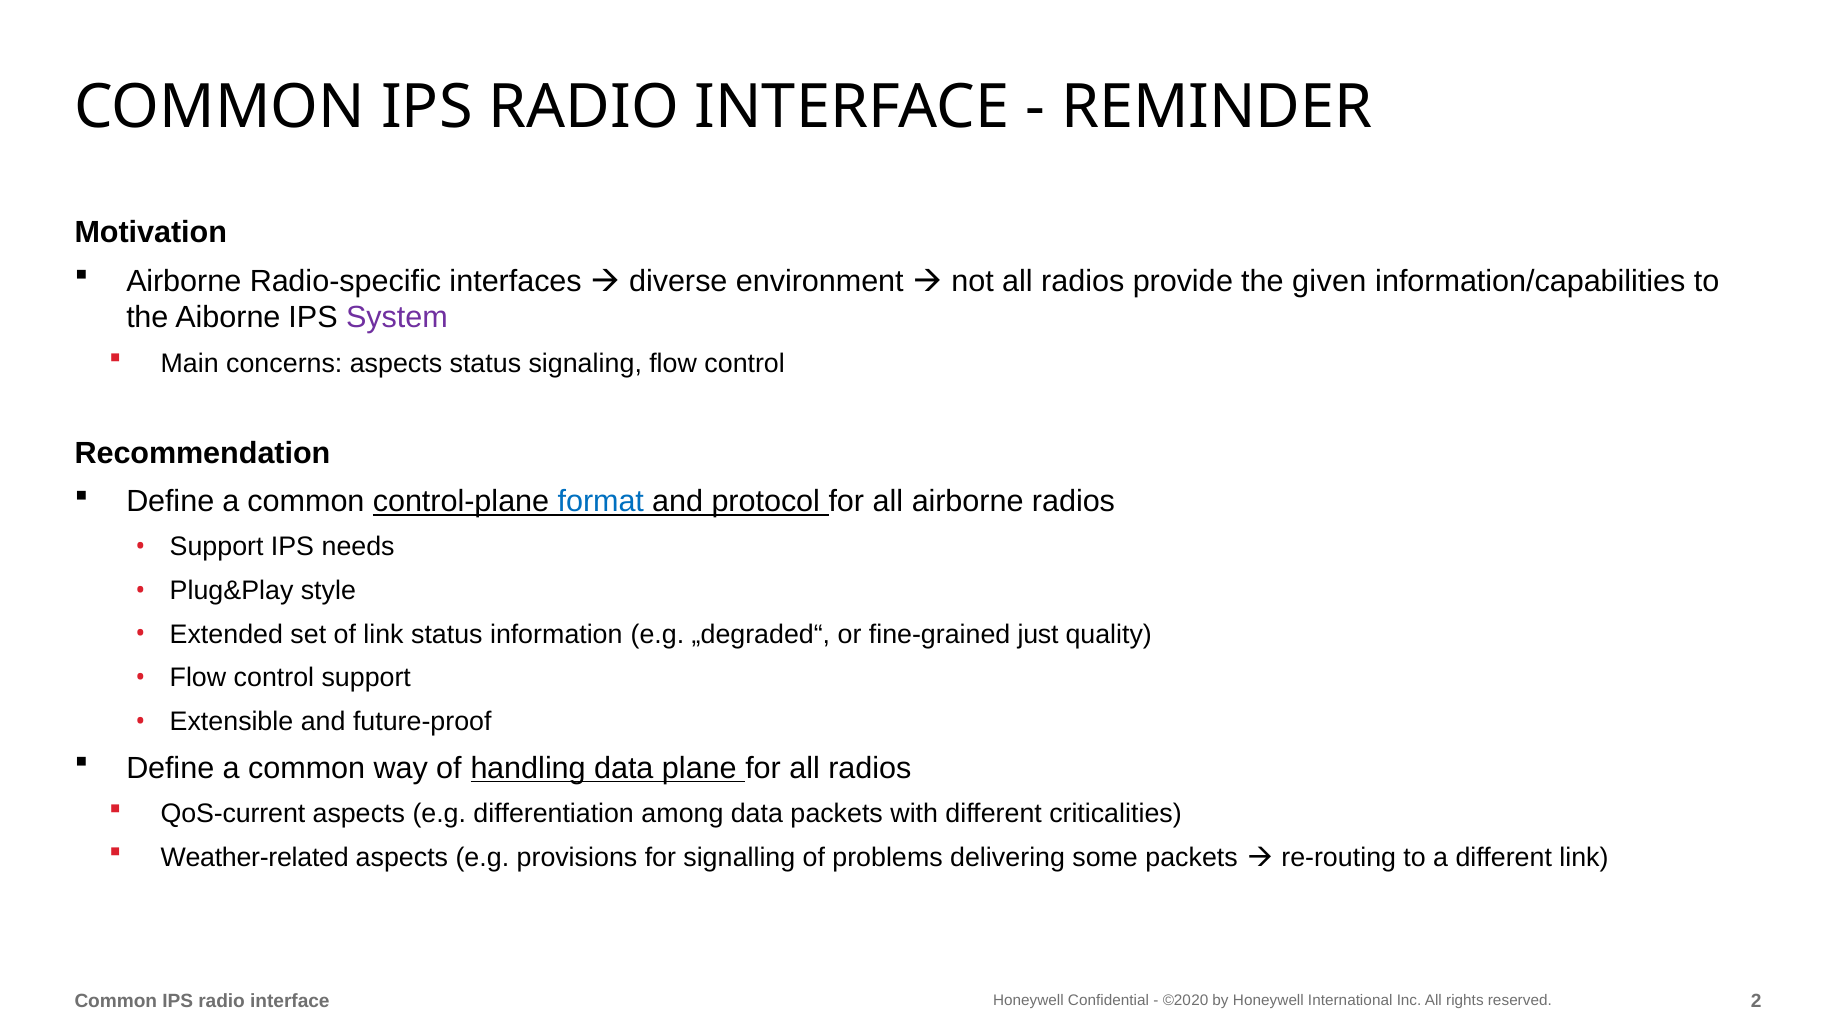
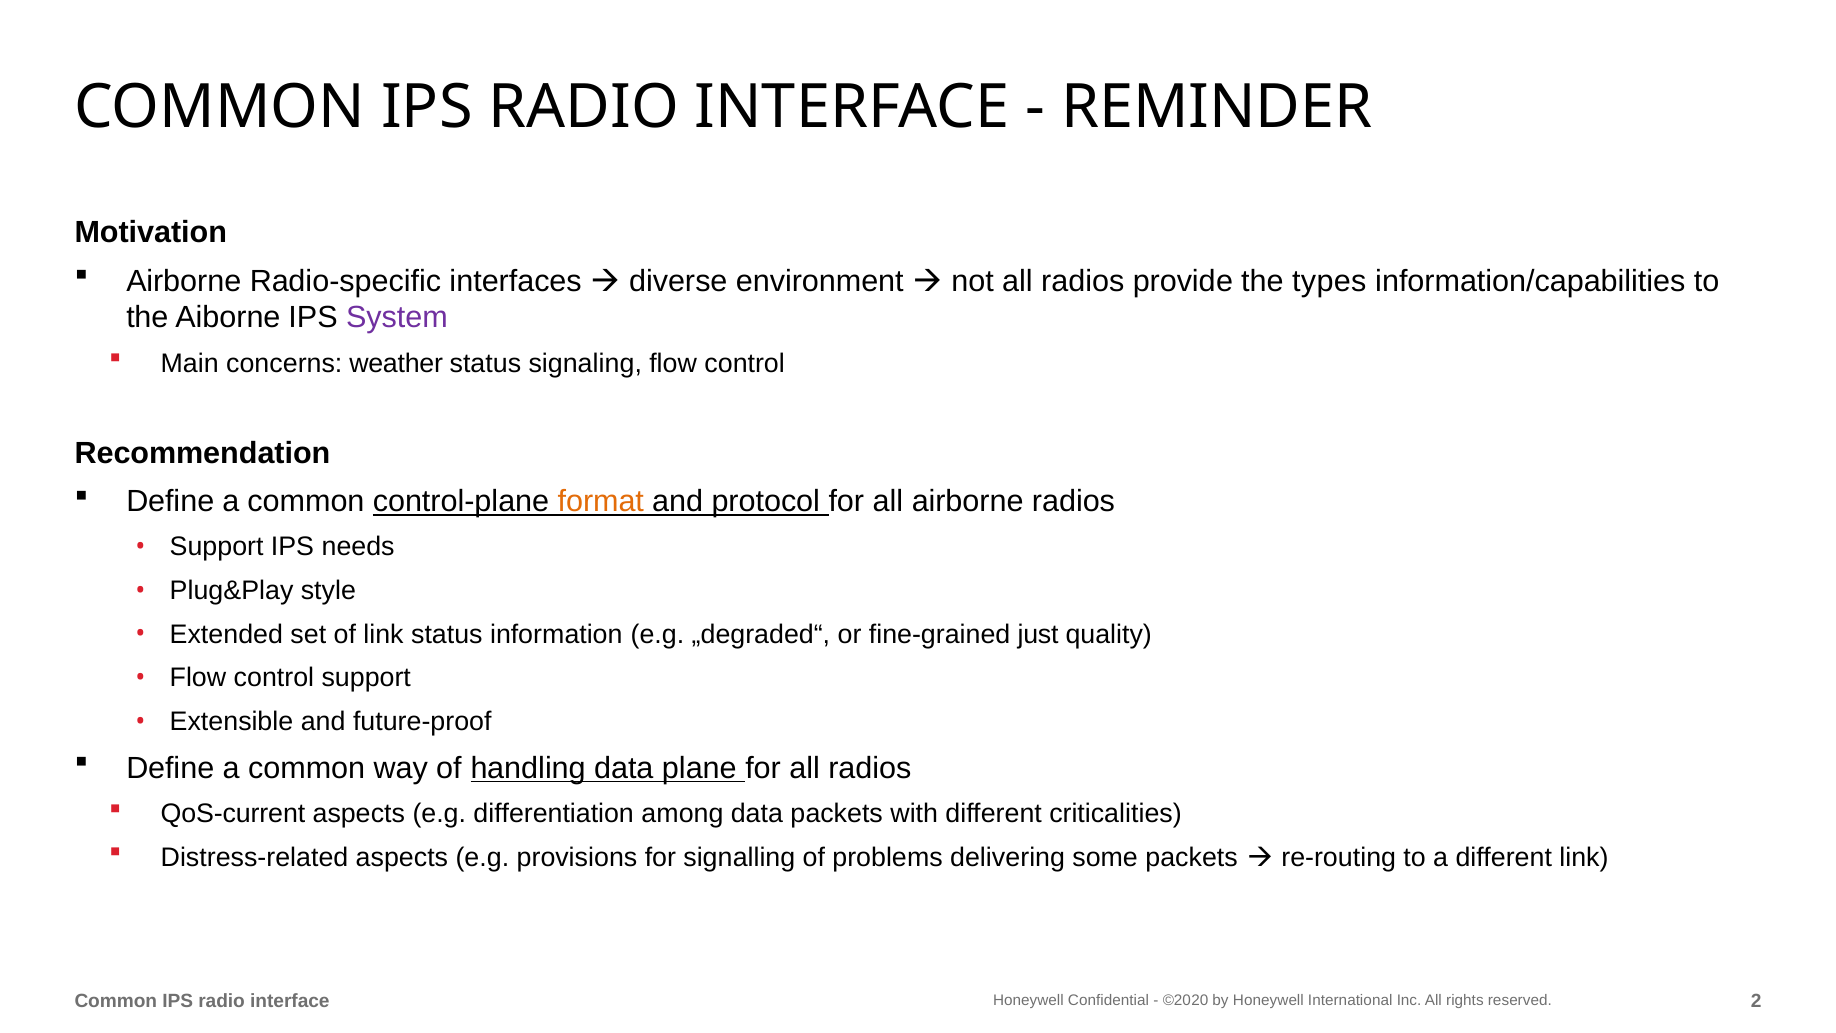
given: given -> types (1329, 281)
concerns aspects: aspects -> weather (396, 363)
format colour: blue -> orange (601, 501)
Weather-related: Weather-related -> Distress-related (254, 857)
